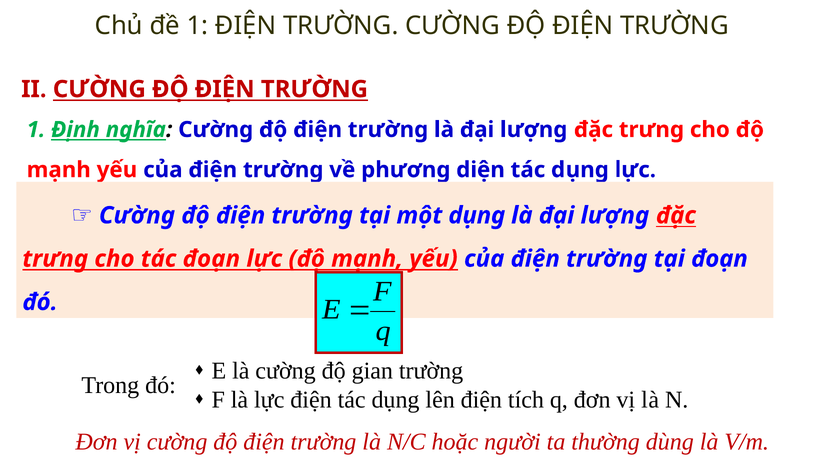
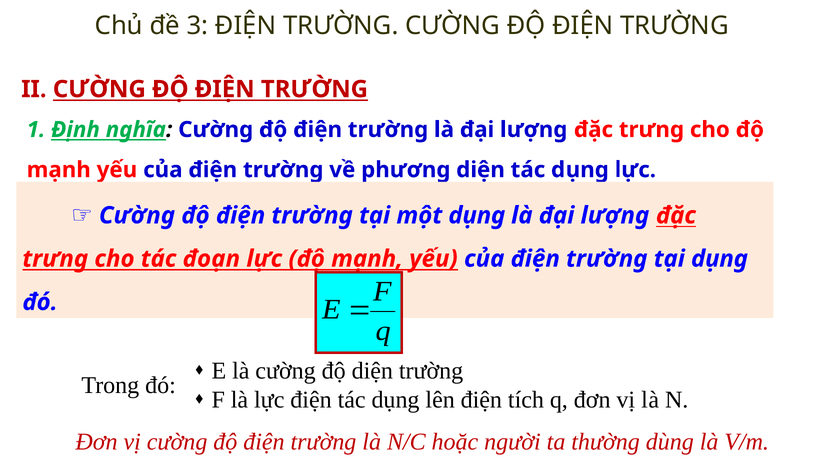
đề 1: 1 -> 3 (197, 26)
tại đoạn: đoạn -> dụng (720, 258)
độ gian: gian -> diện (372, 370)
